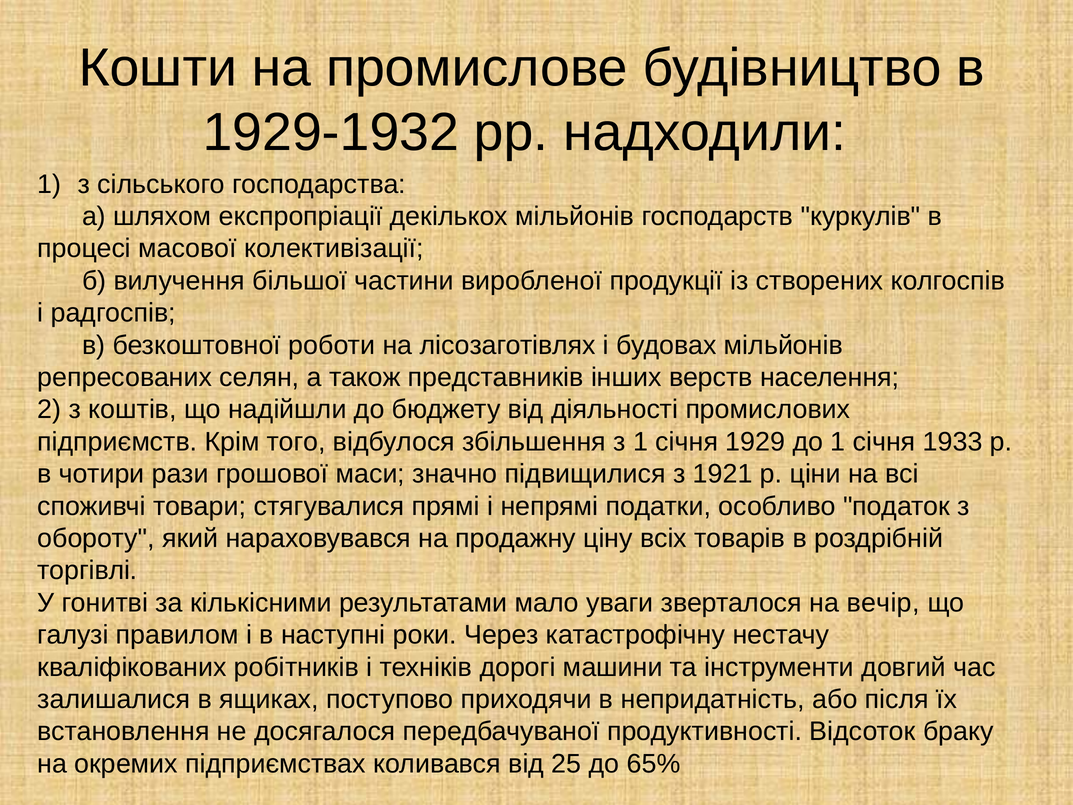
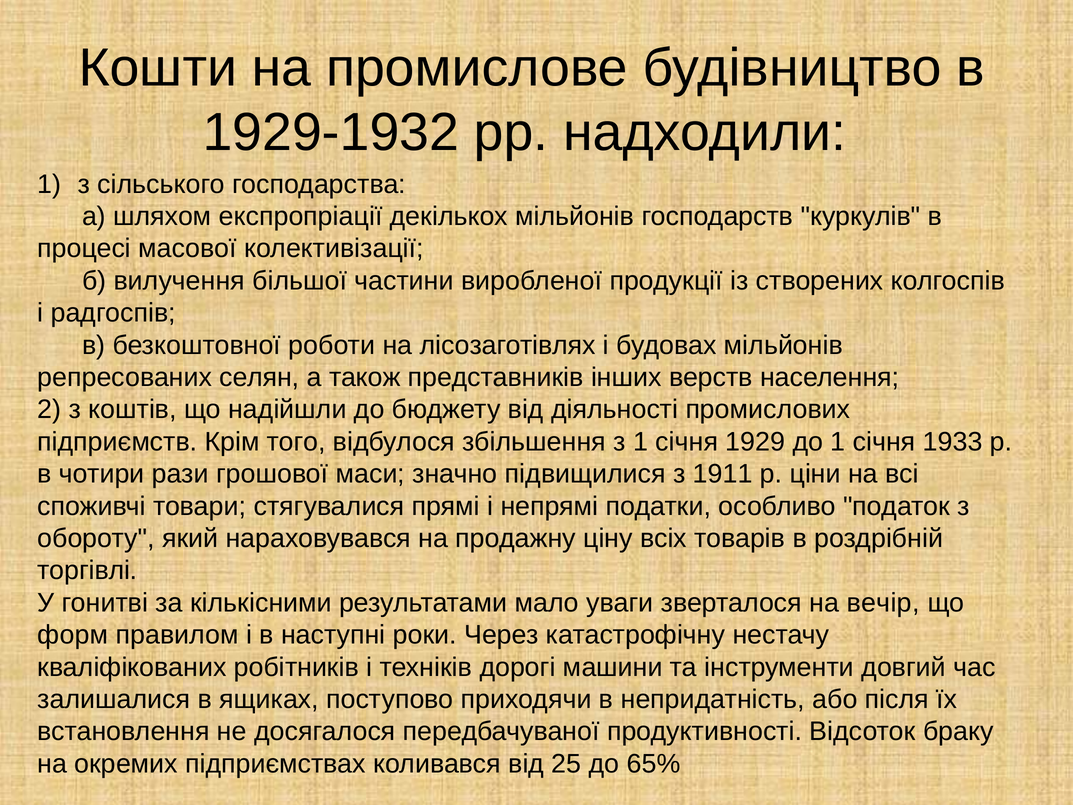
1921: 1921 -> 1911 (723, 474)
галузі: галузі -> форм (73, 635)
